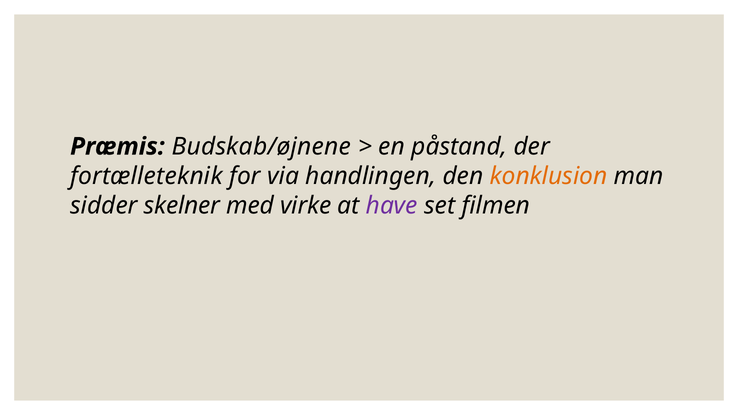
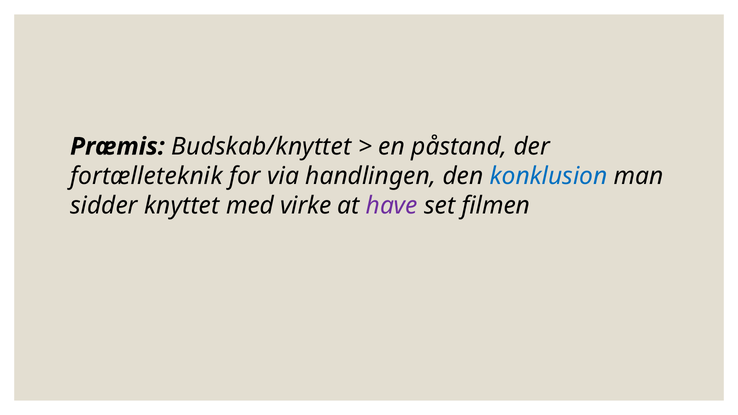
Budskab/øjnene: Budskab/øjnene -> Budskab/knyttet (261, 147)
konklusion colour: orange -> blue (549, 176)
skelner: skelner -> knyttet (182, 206)
